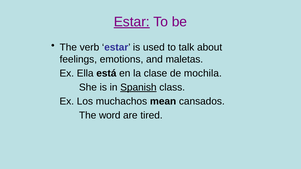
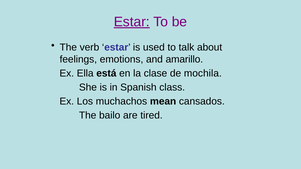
maletas: maletas -> amarillo (184, 59)
Spanish underline: present -> none (138, 88)
word: word -> bailo (110, 116)
